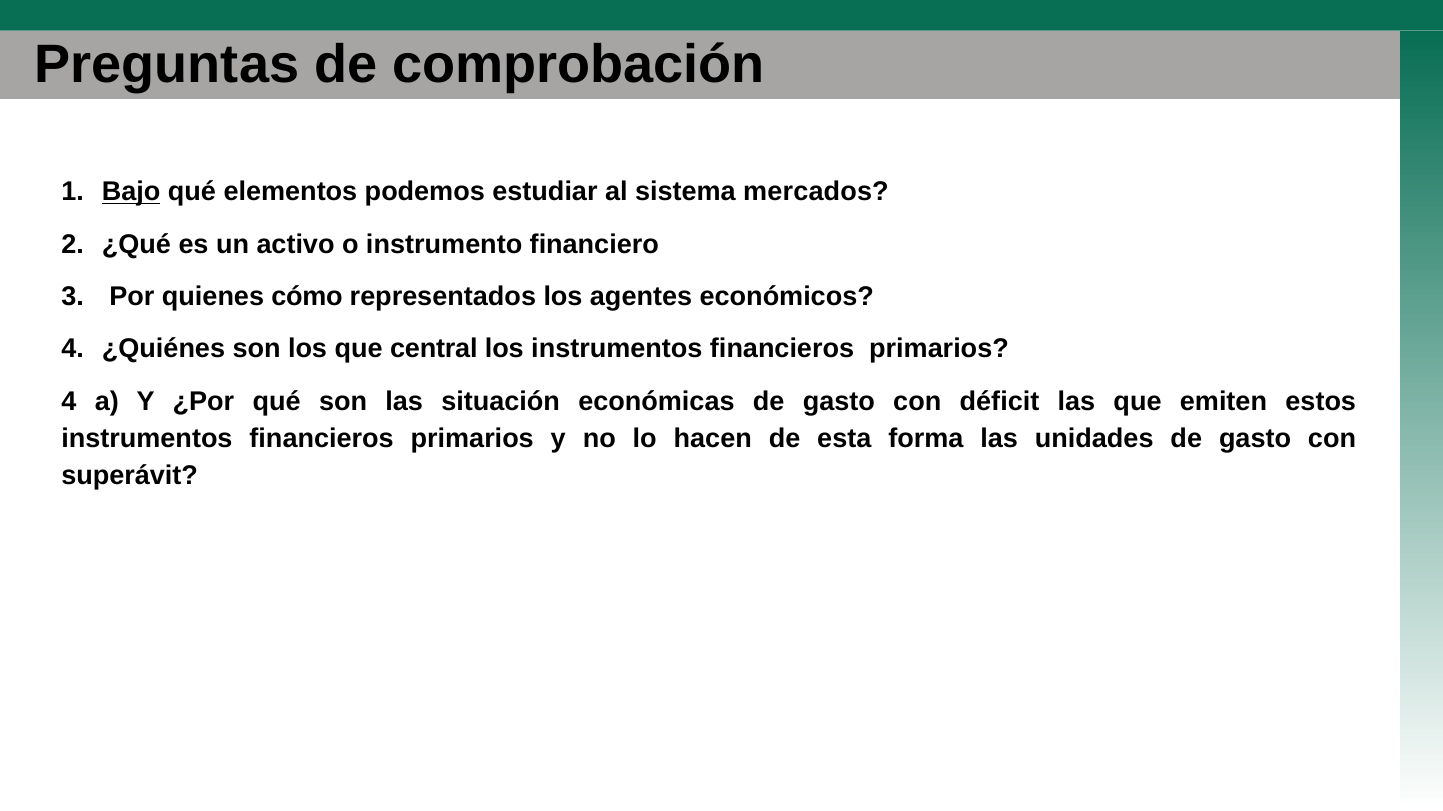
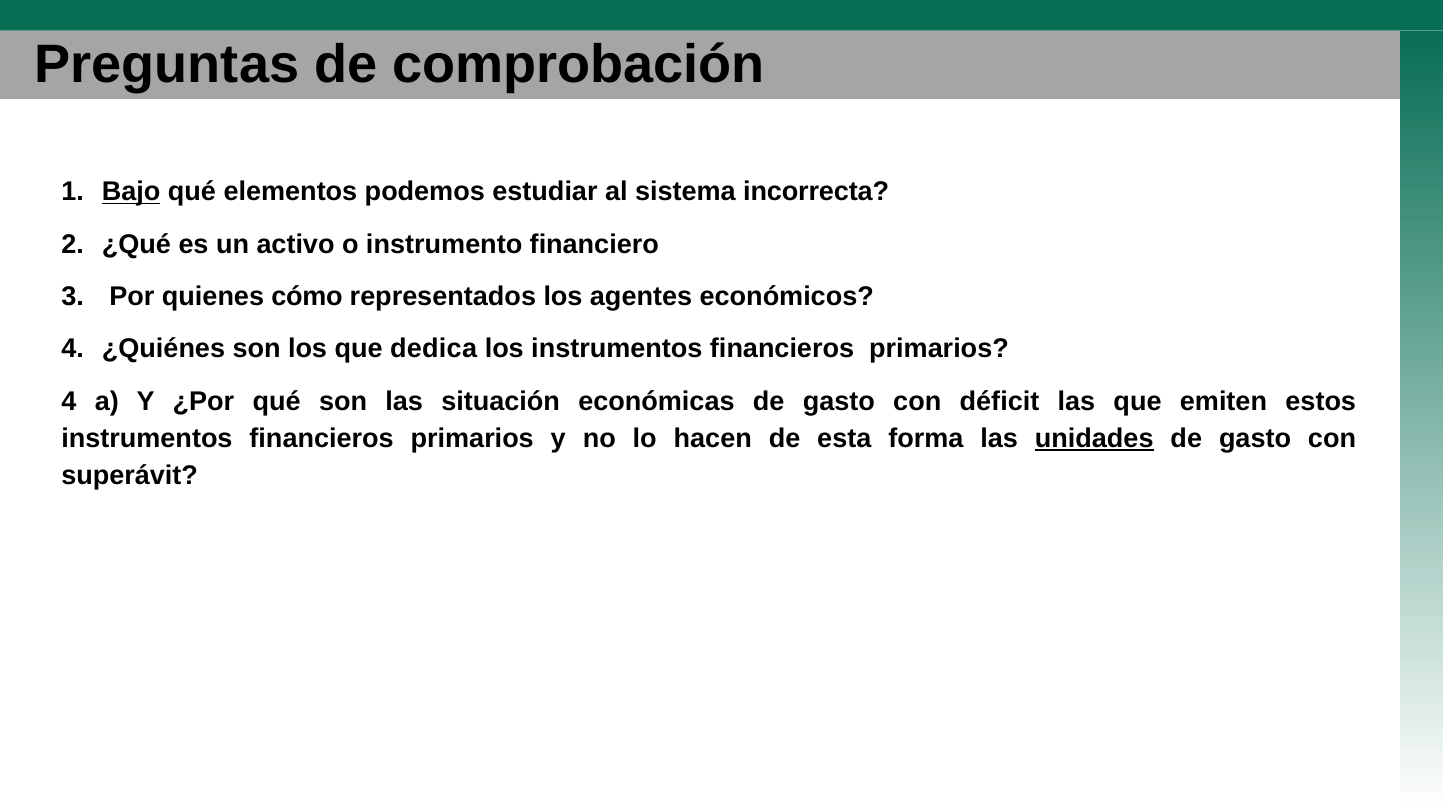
mercados: mercados -> incorrecta (816, 192)
central: central -> dedica (434, 349)
unidades underline: none -> present (1094, 439)
